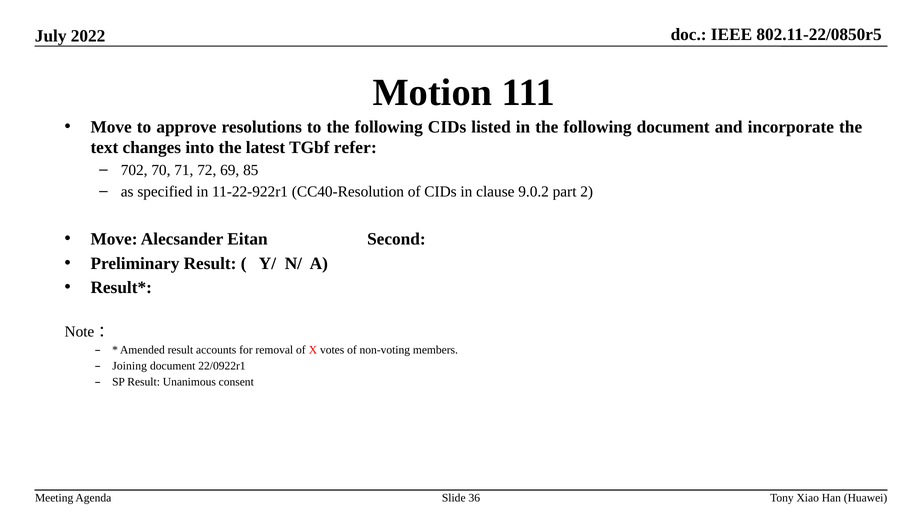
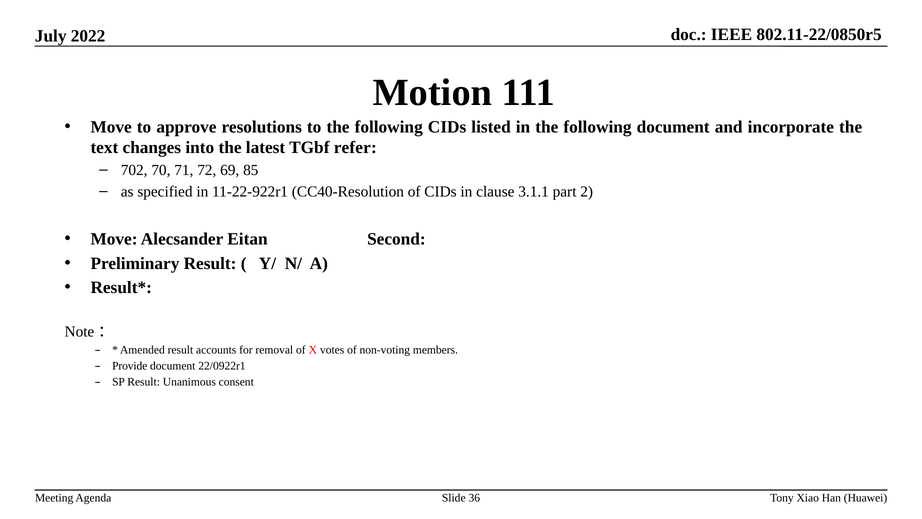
9.0.2: 9.0.2 -> 3.1.1 (534, 192)
Joining: Joining -> Provide (130, 366)
